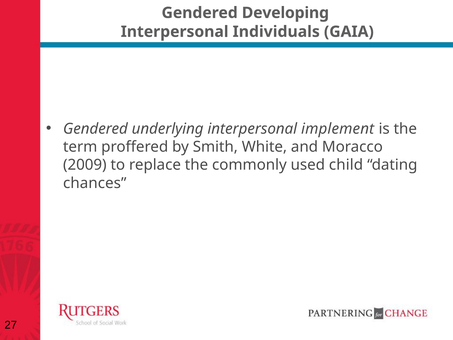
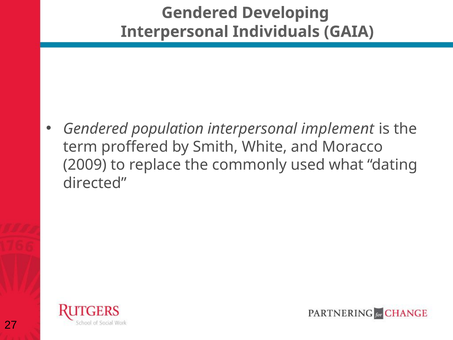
underlying: underlying -> population (168, 129)
child: child -> what (346, 165)
chances: chances -> directed (95, 183)
